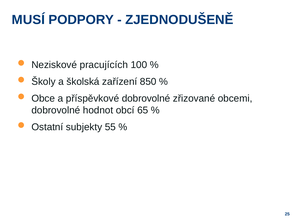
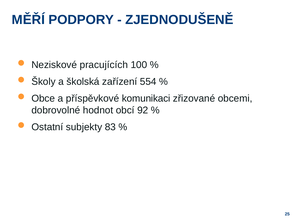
MUSÍ: MUSÍ -> MĚŘÍ (28, 20)
850: 850 -> 554 (148, 82)
příspěvkové dobrovolné: dobrovolné -> komunikaci (146, 98)
65: 65 -> 92 (143, 110)
55: 55 -> 83 (110, 127)
